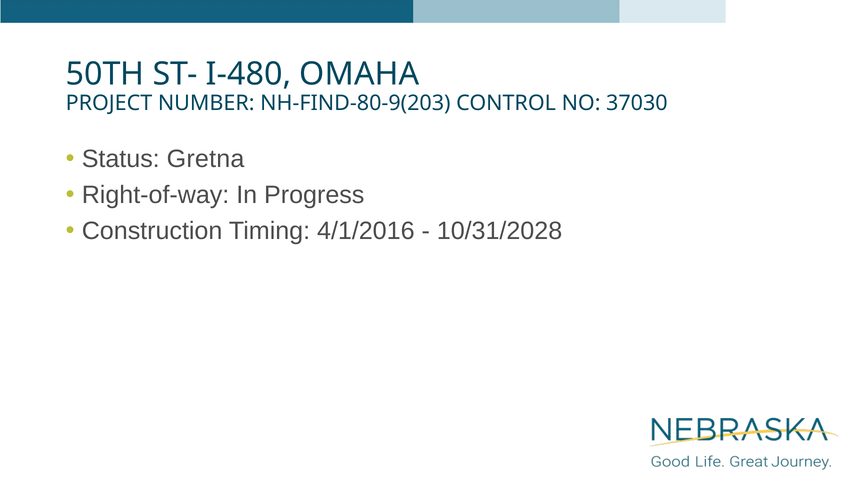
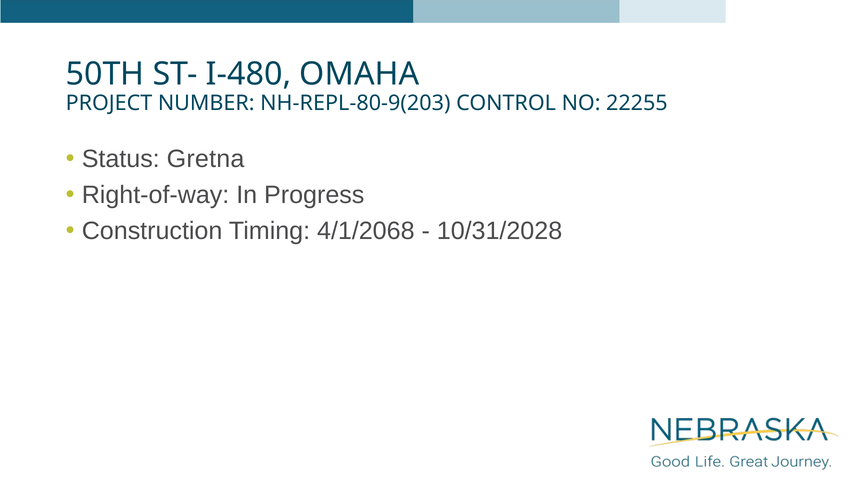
NH-FIND-80-9(203: NH-FIND-80-9(203 -> NH-REPL-80-9(203 (355, 103)
37030: 37030 -> 22255 (637, 103)
4/1/2016: 4/1/2016 -> 4/1/2068 (366, 231)
